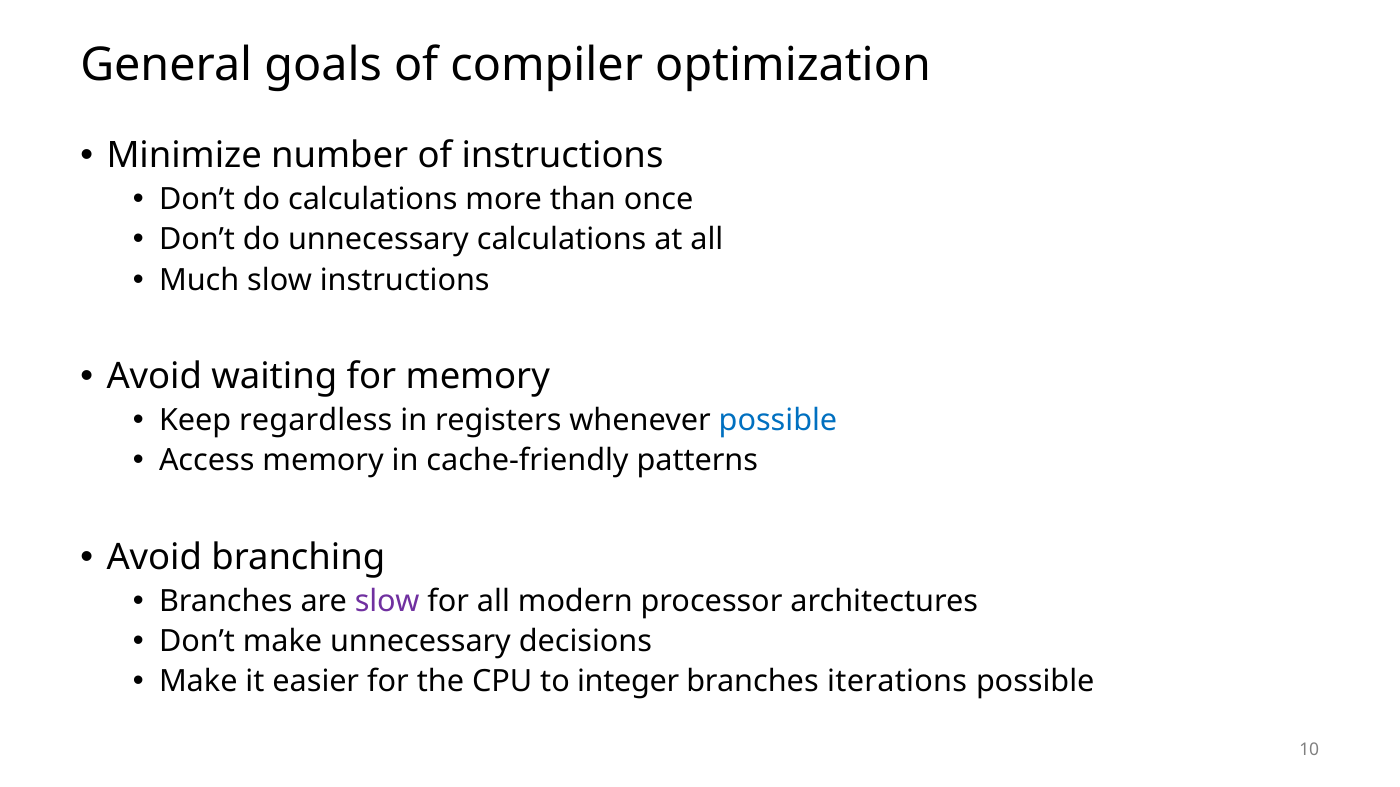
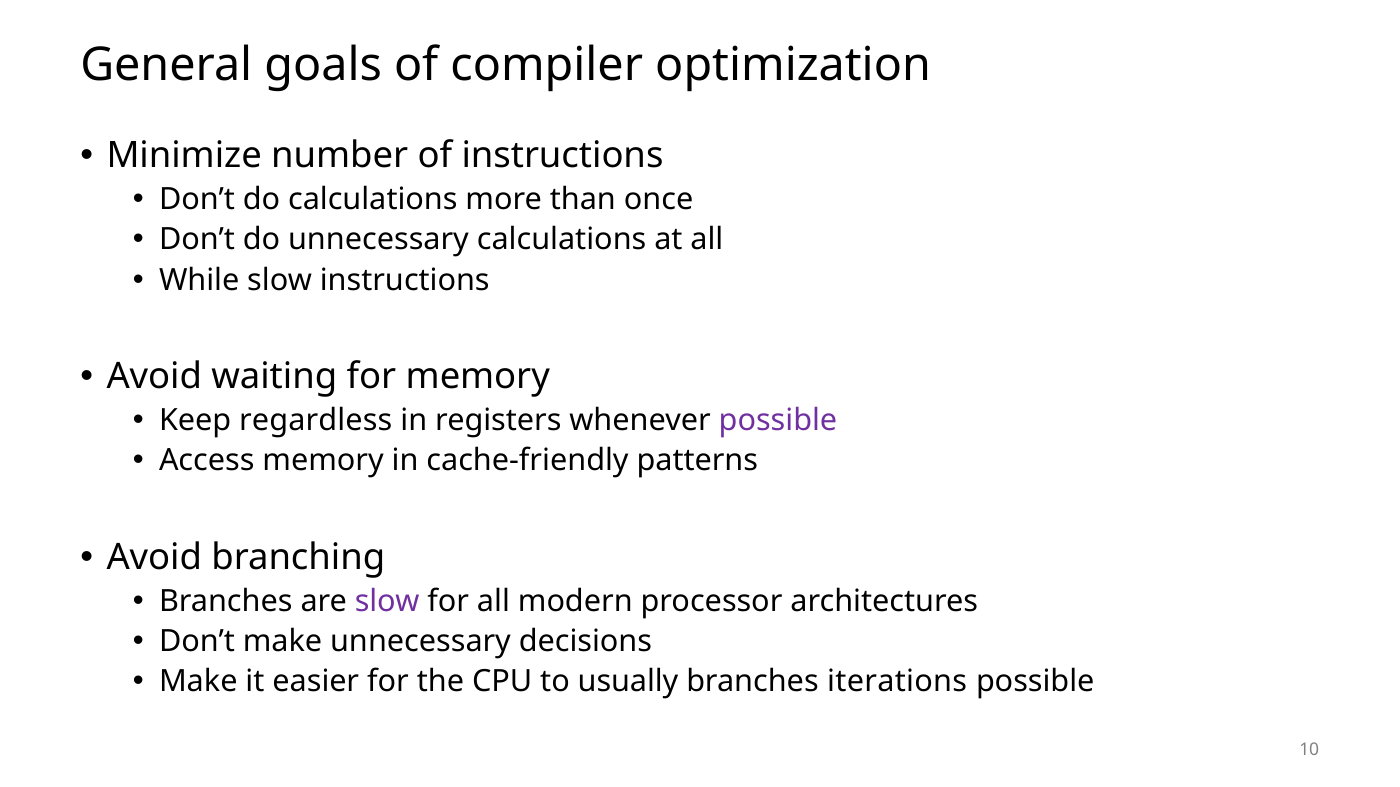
Much: Much -> While (199, 280)
possible colour: blue -> purple (778, 421)
integer: integer -> usually (628, 682)
